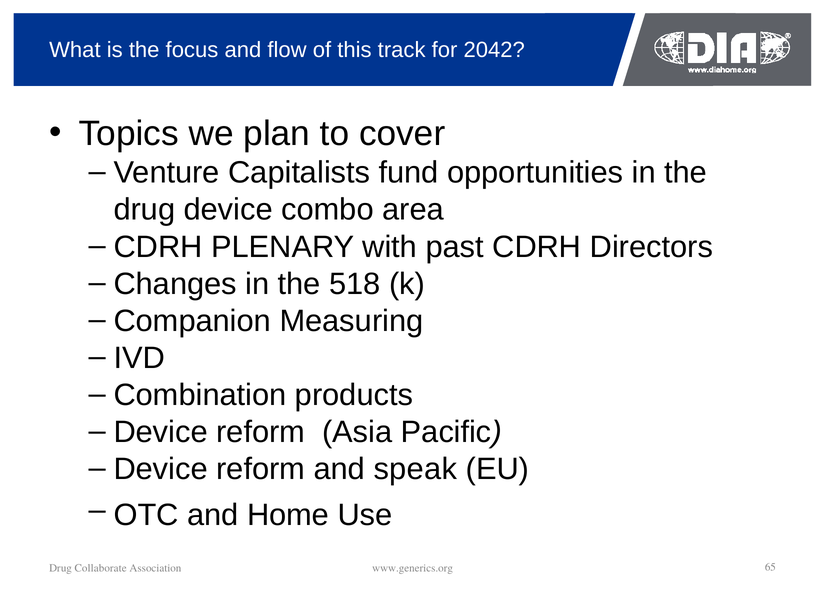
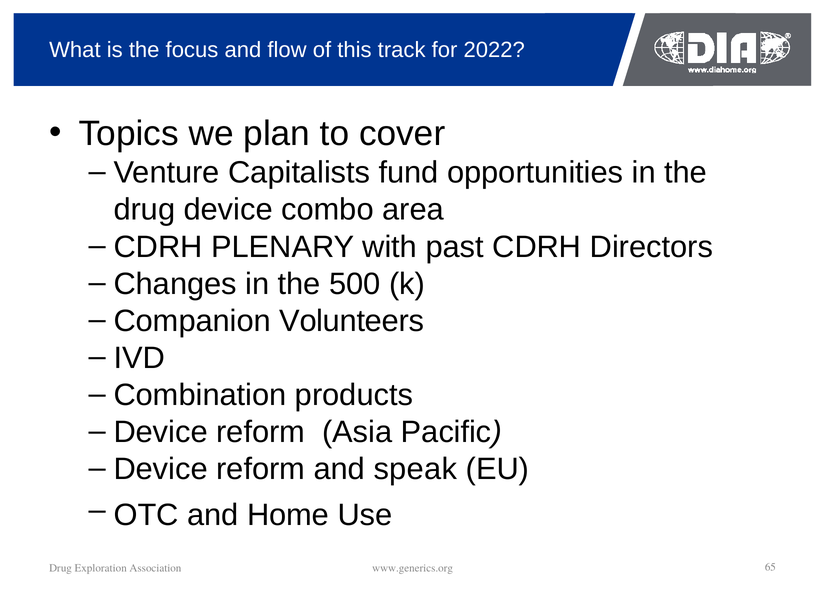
2042: 2042 -> 2022 (494, 50)
518: 518 -> 500 (355, 284)
Measuring: Measuring -> Volunteers (352, 321)
Collaborate: Collaborate -> Exploration (101, 568)
